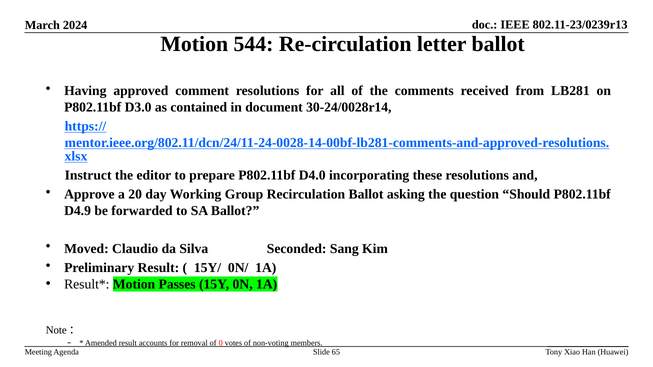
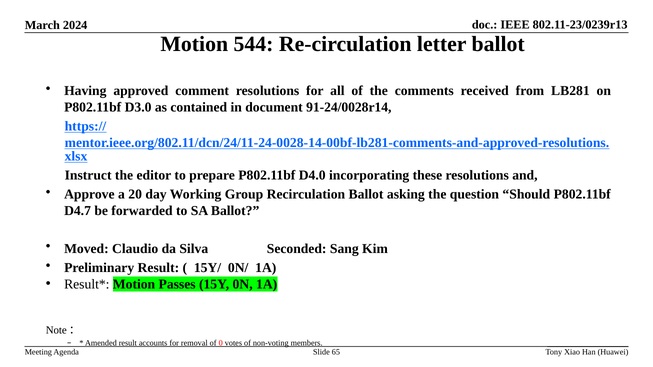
30-24/0028r14: 30-24/0028r14 -> 91-24/0028r14 (349, 107)
D4.9: D4.9 -> D4.7 (78, 211)
